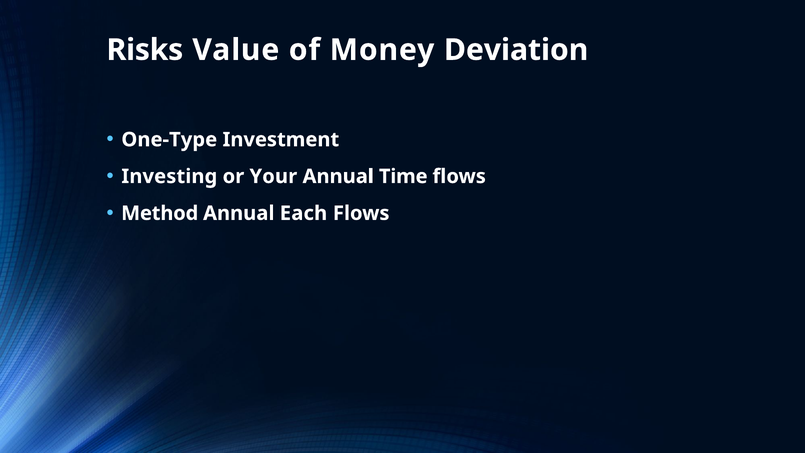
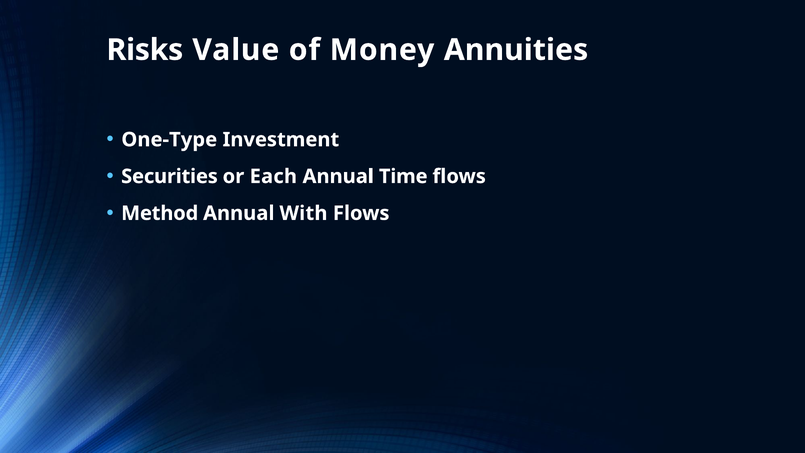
Deviation: Deviation -> Annuities (516, 50)
Investing: Investing -> Securities (169, 176)
Your: Your -> Each (273, 176)
Each: Each -> With (303, 213)
